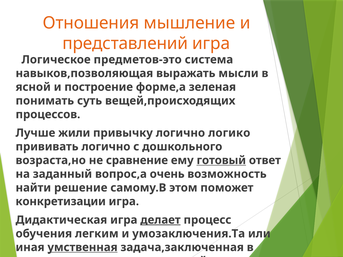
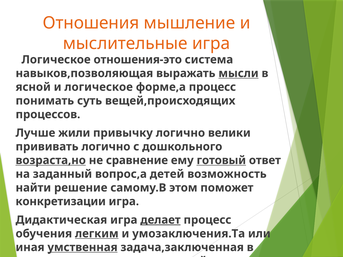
представлений: представлений -> мыслительные (125, 44)
предметов-это: предметов-это -> отношения-это (138, 60)
мысли underline: none -> present (239, 73)
и построение: построение -> логическое (99, 87)
форме,а зеленая: зеленая -> процесс (212, 87)
логико: логико -> велики (229, 133)
возраста,но underline: none -> present (51, 160)
вопрос,а очень: очень -> детей (167, 174)
легким underline: none -> present (97, 234)
